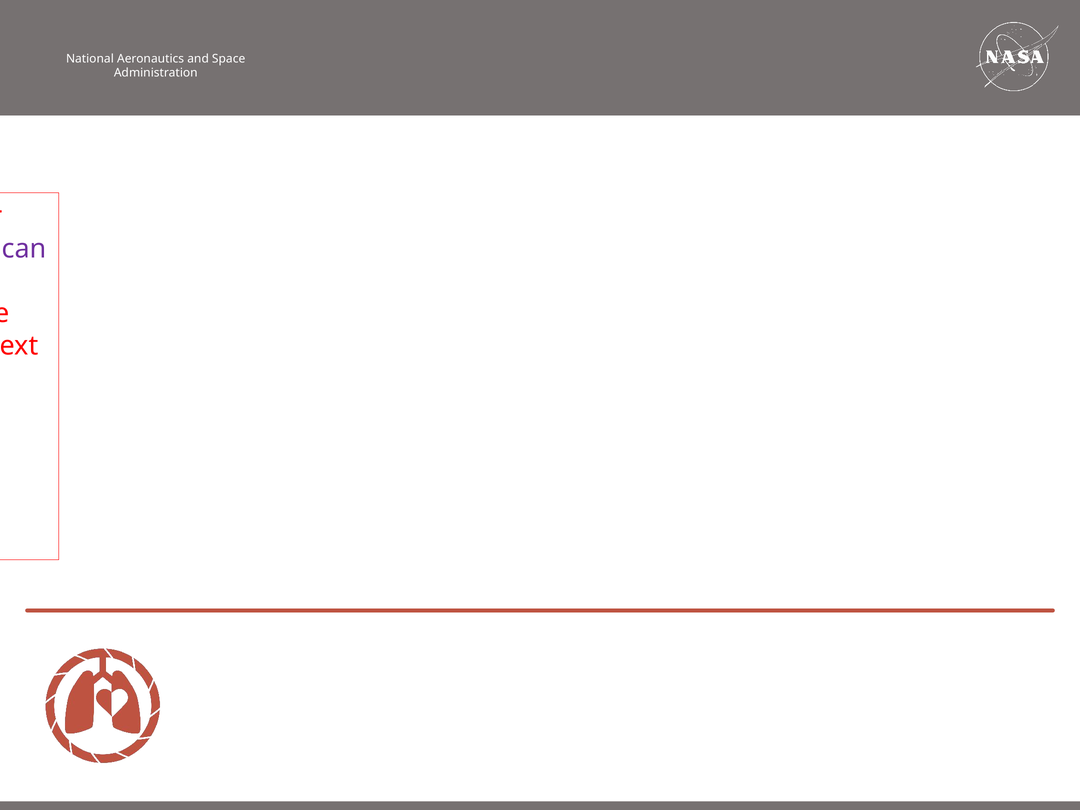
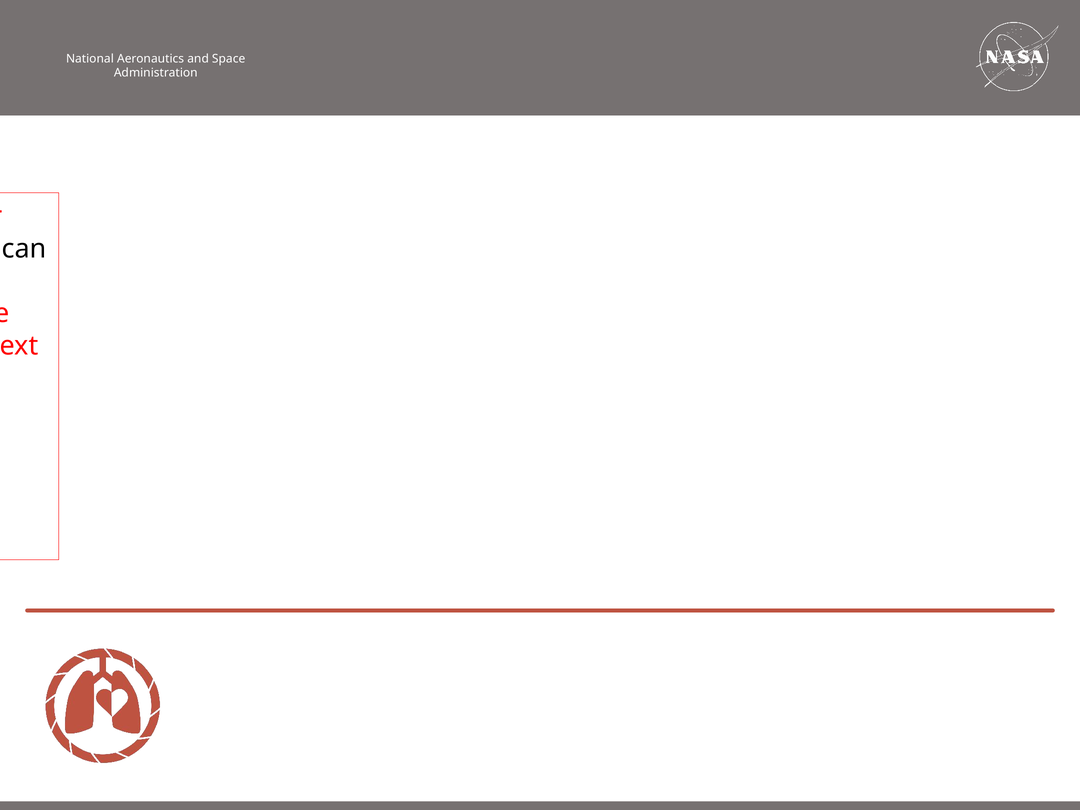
can colour: purple -> black (24, 249)
